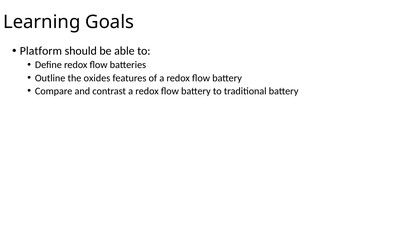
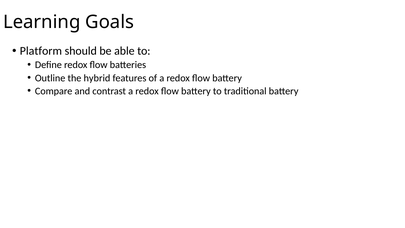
oxides: oxides -> hybrid (97, 78)
